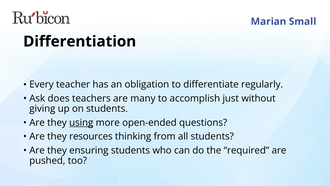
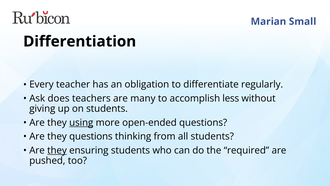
just: just -> less (231, 98)
they resources: resources -> questions (91, 136)
they underline: none -> present (57, 150)
